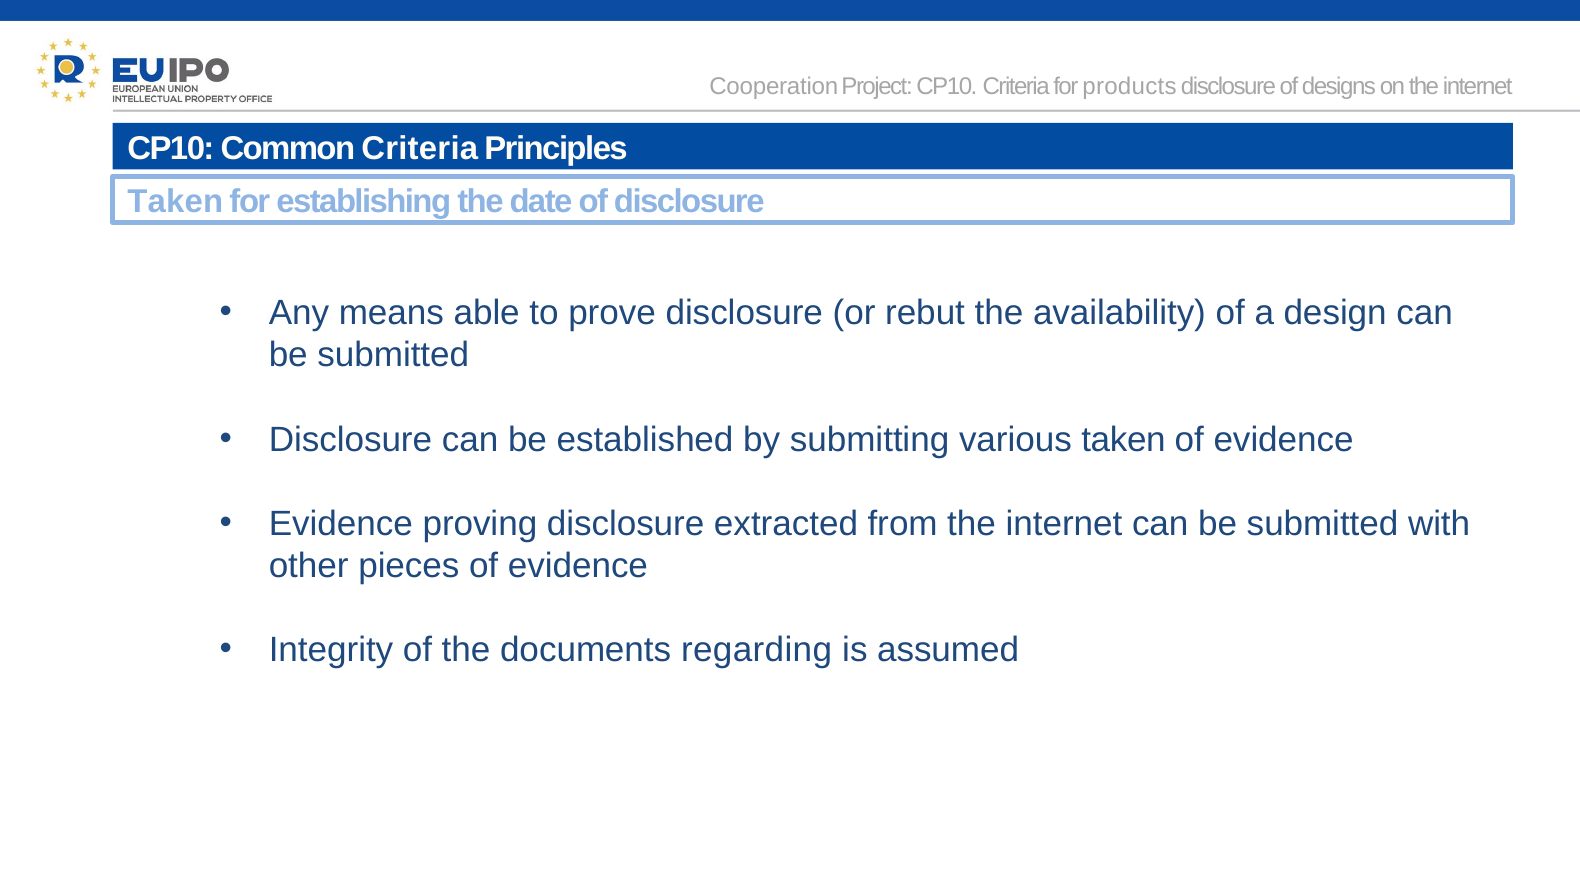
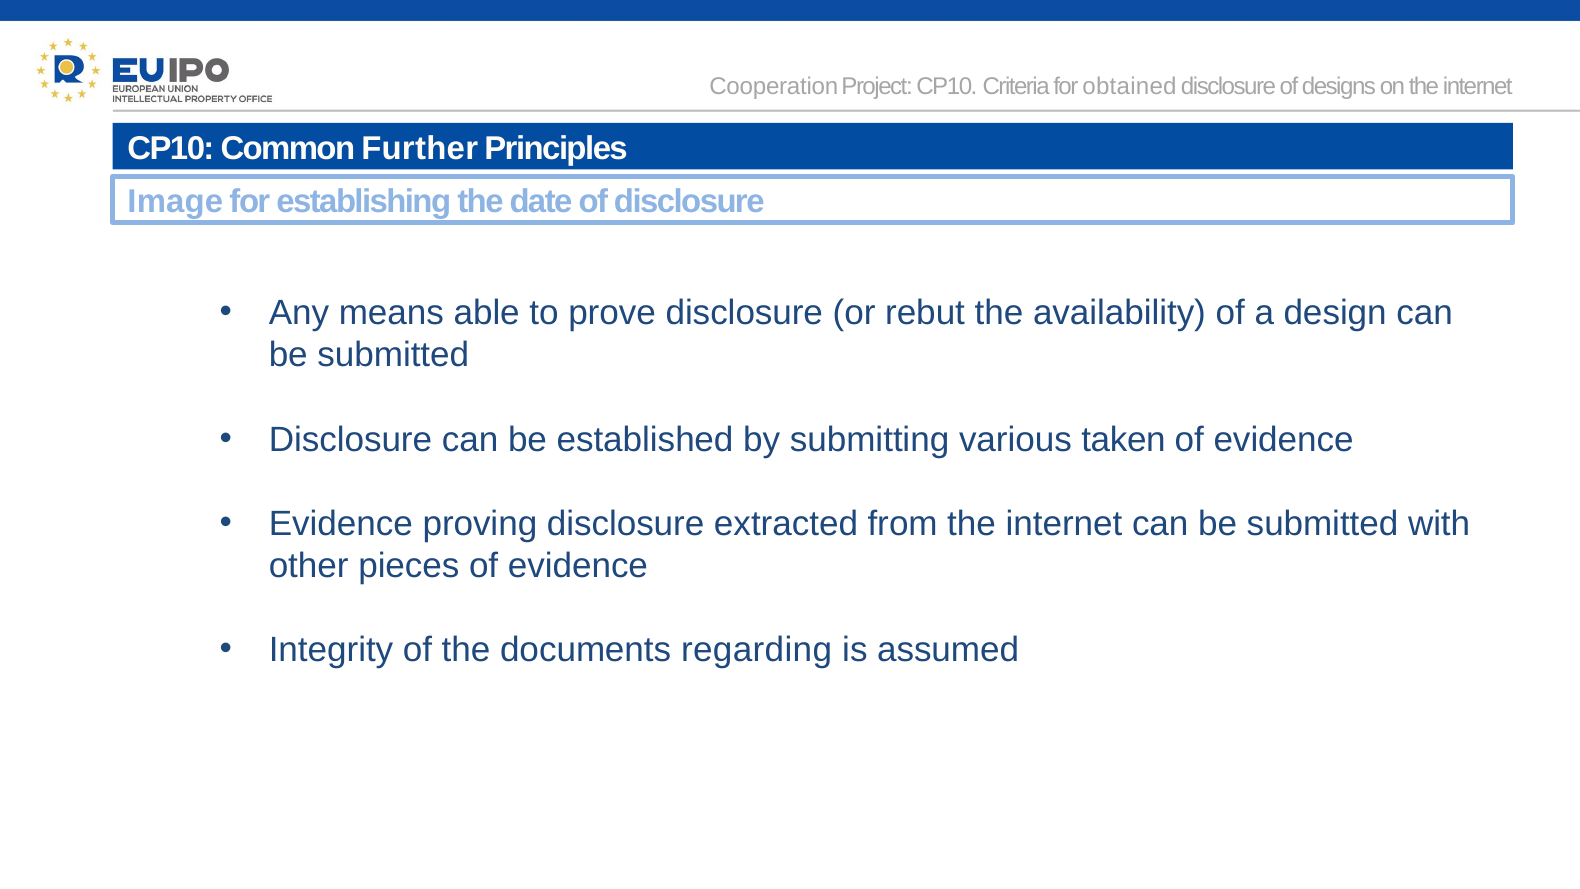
products: products -> obtained (1129, 86)
Common Criteria: Criteria -> Further (420, 148)
Taken: Taken -> Image (175, 202)
